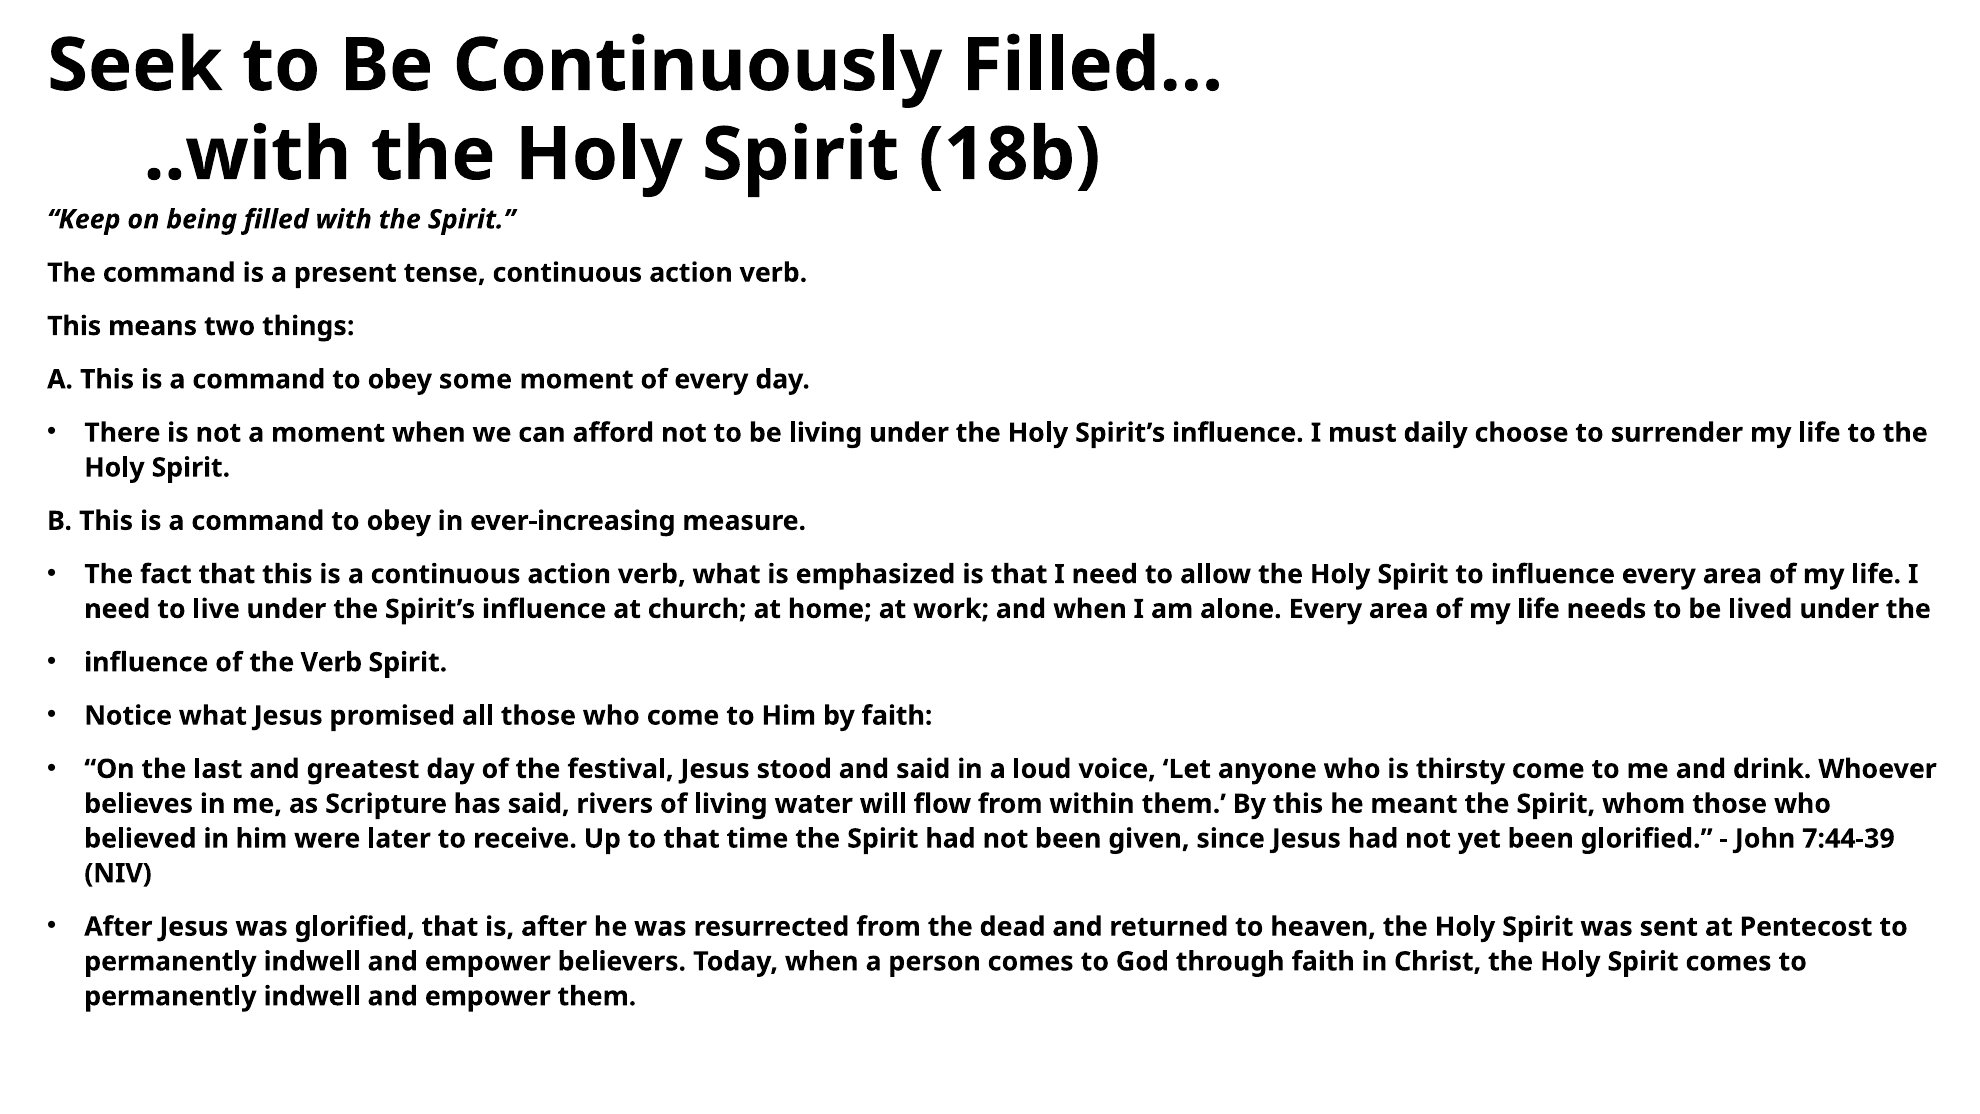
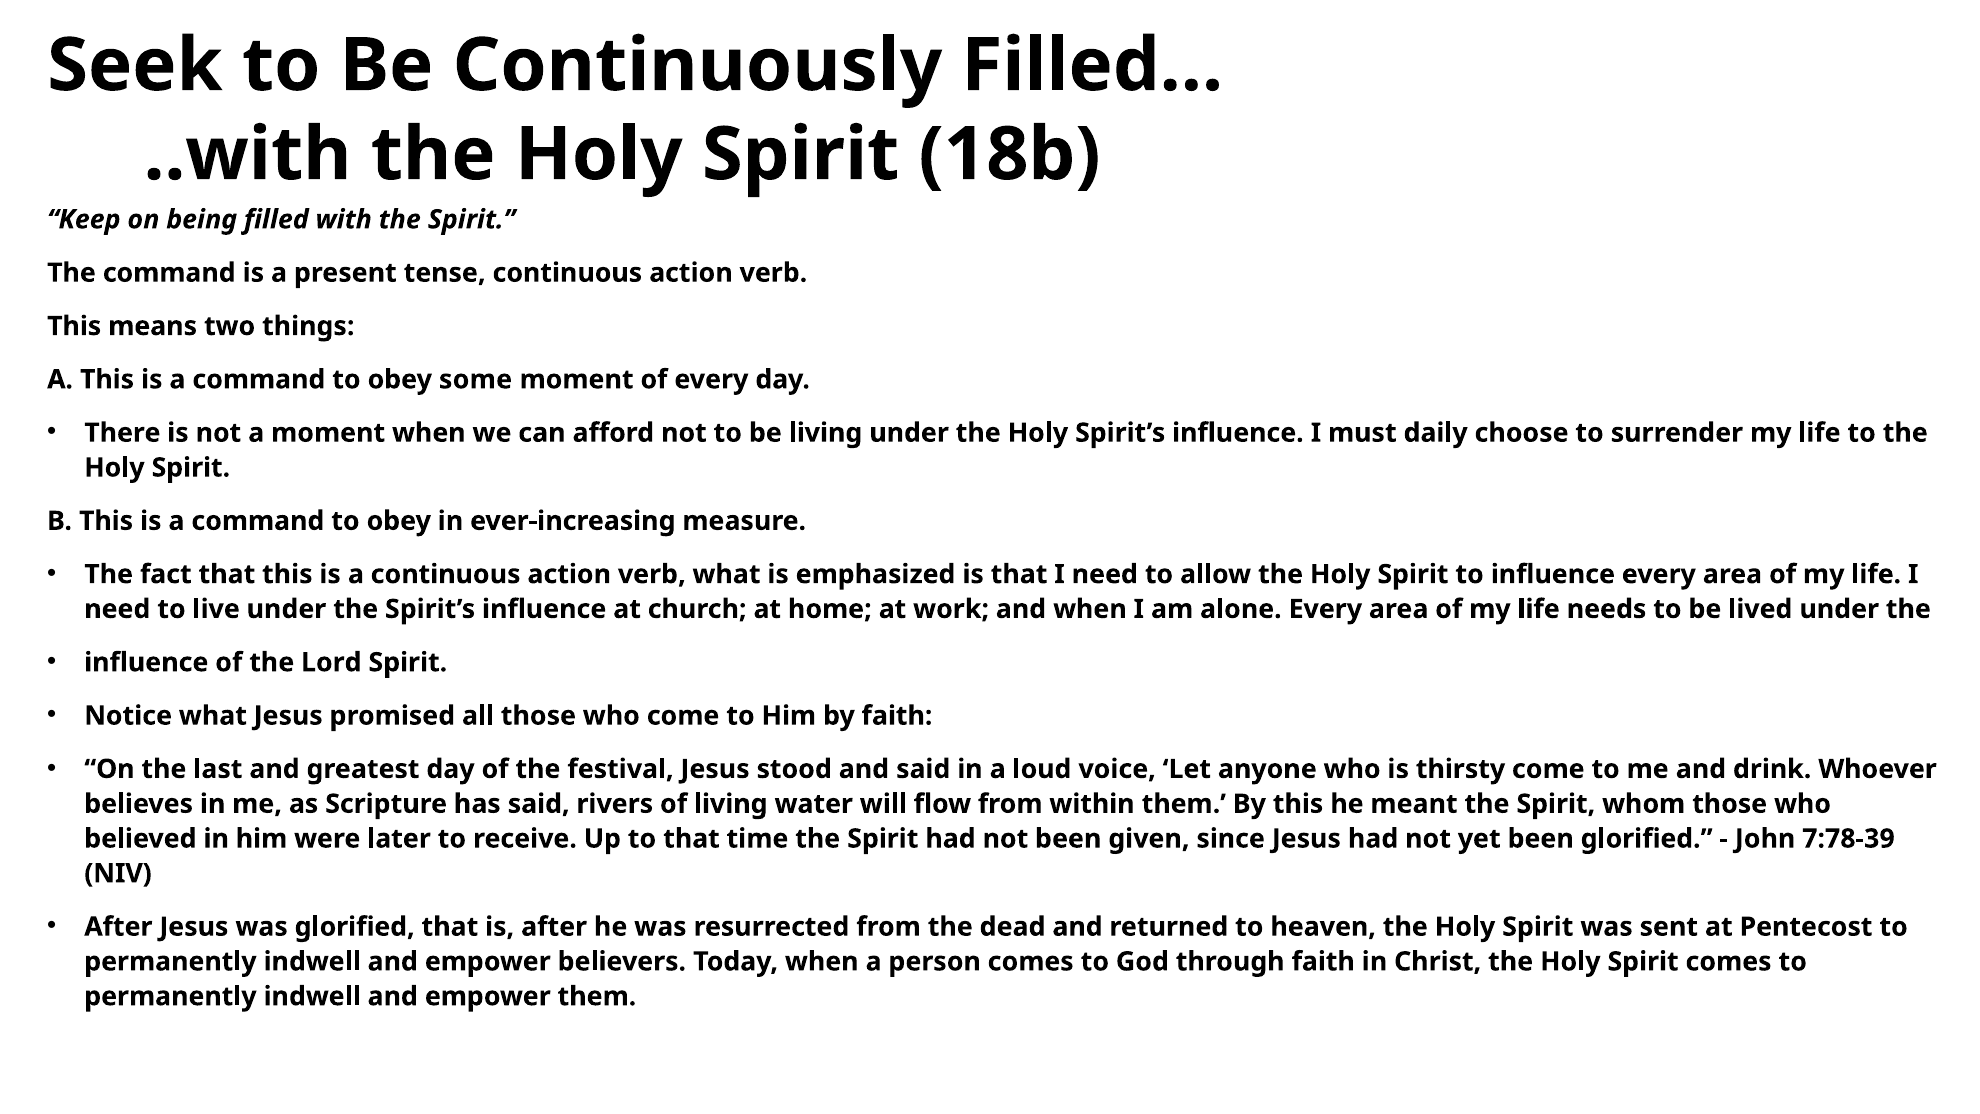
the Verb: Verb -> Lord (331, 662)
7:44-39: 7:44-39 -> 7:78-39 (1848, 839)
